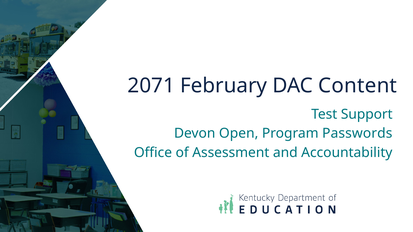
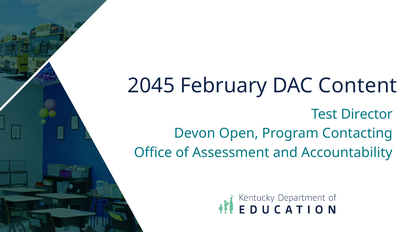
2071: 2071 -> 2045 (151, 86)
Support: Support -> Director (367, 114)
Passwords: Passwords -> Contacting (357, 134)
